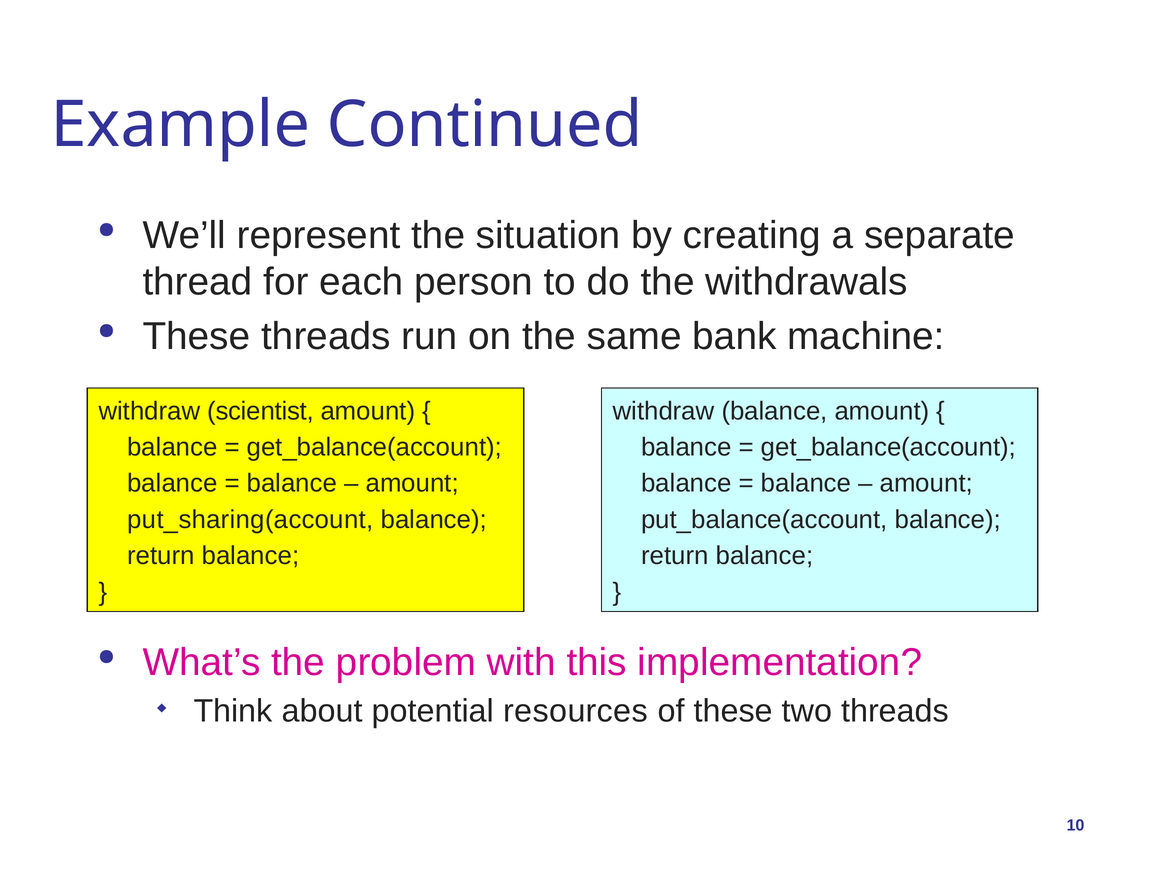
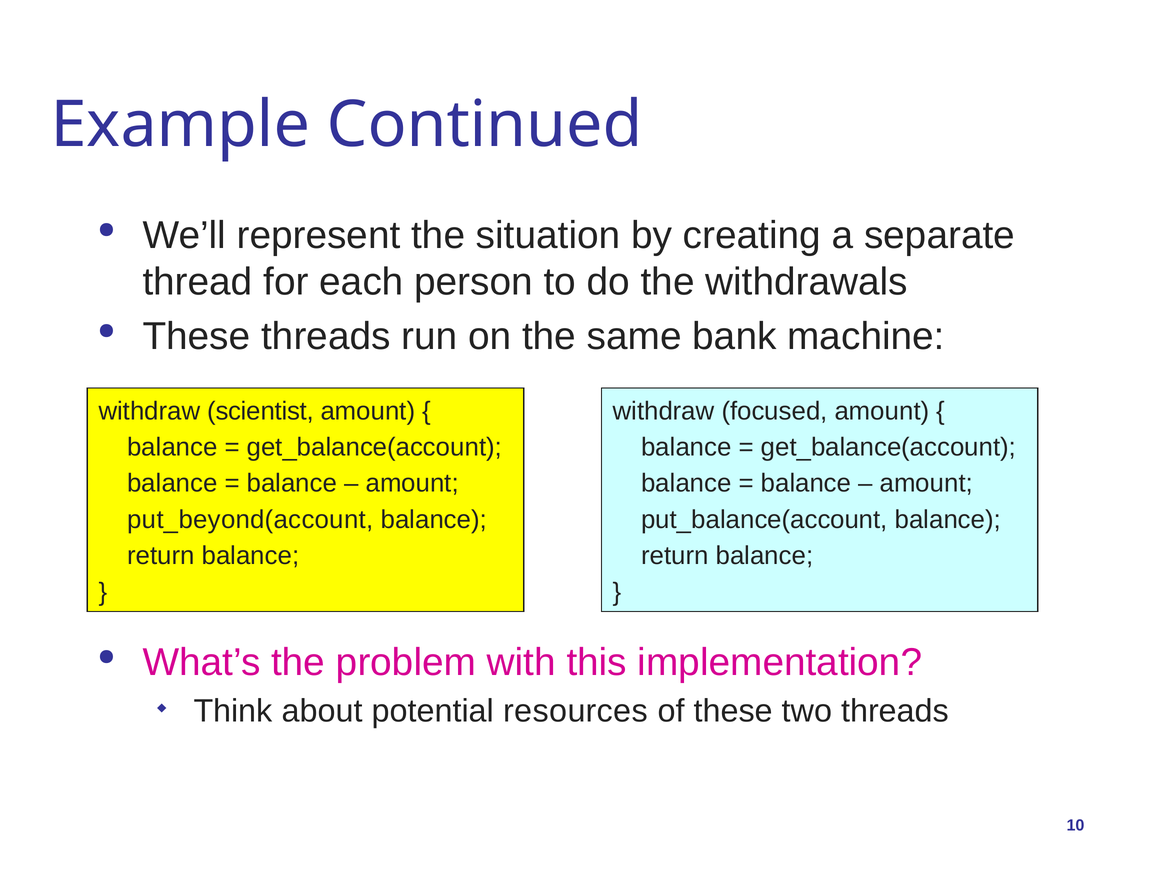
withdraw balance: balance -> focused (775, 411)
put_sharing(account: put_sharing(account -> put_beyond(account (250, 520)
